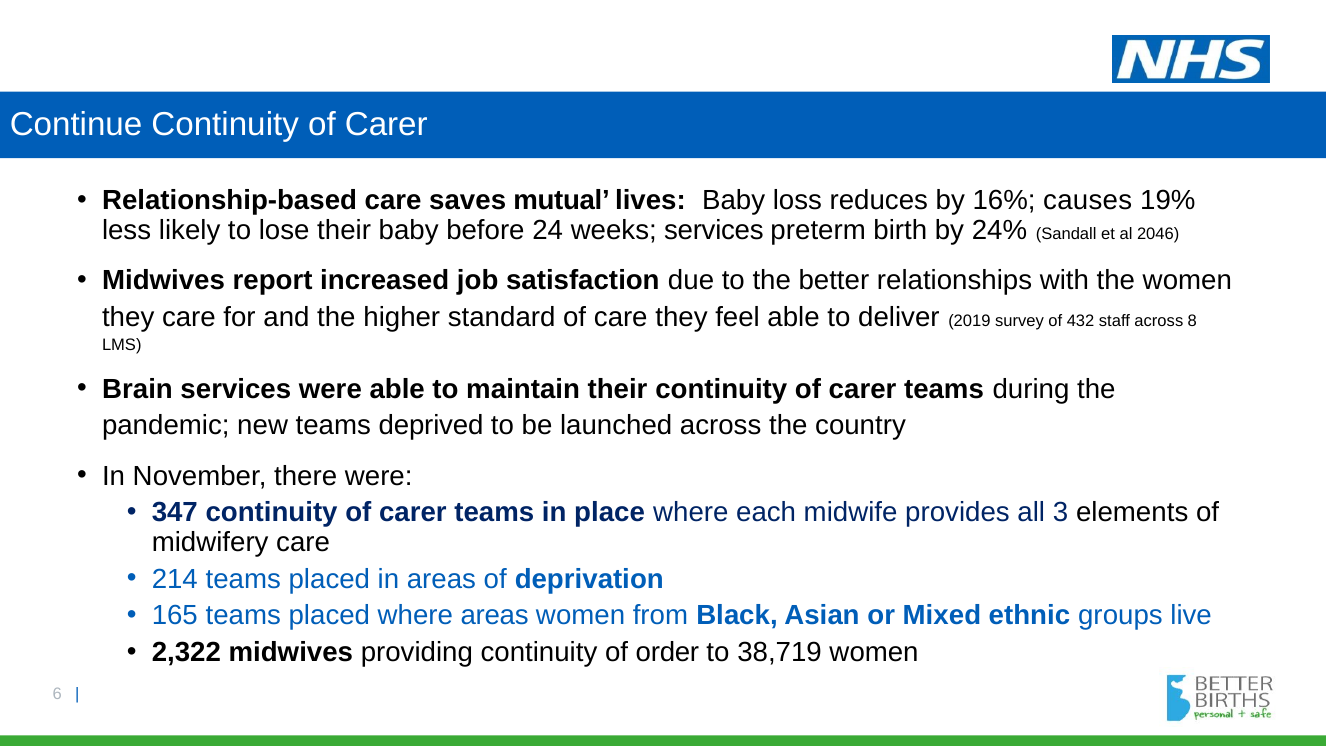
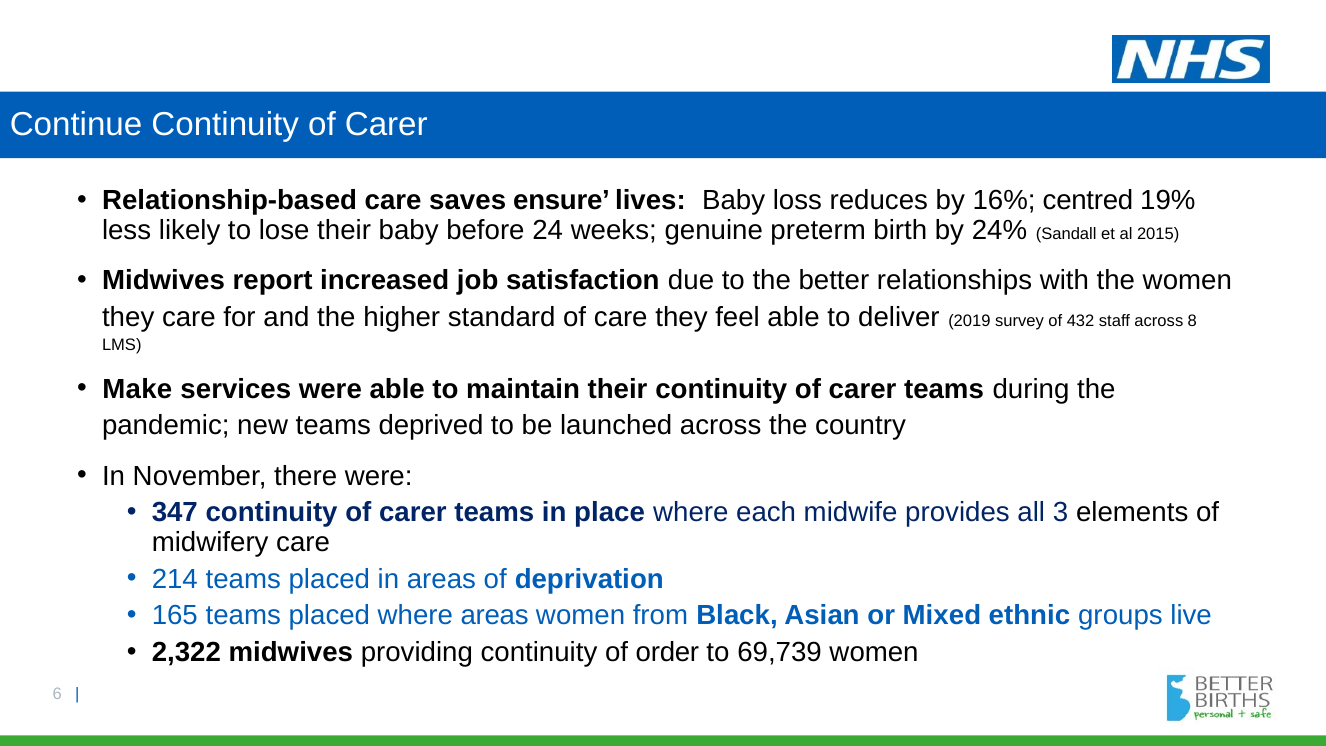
mutual: mutual -> ensure (562, 200)
causes: causes -> centred (1088, 200)
weeks services: services -> genuine (714, 230)
2046: 2046 -> 2015 (1158, 234)
Brain: Brain -> Make (137, 389)
38,719: 38,719 -> 69,739 (780, 652)
